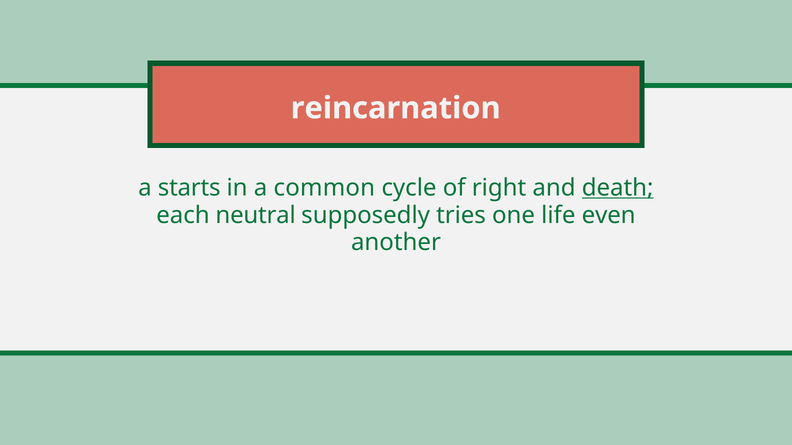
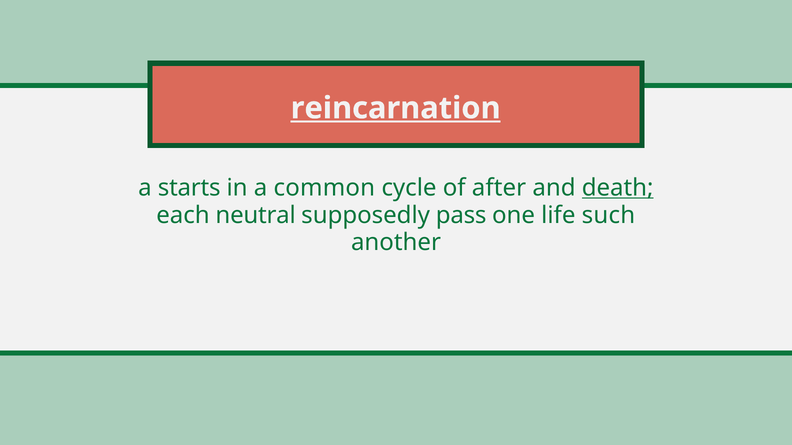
reincarnation underline: none -> present (396, 108)
right: right -> after (499, 188)
tries: tries -> pass (461, 215)
even: even -> such (608, 215)
